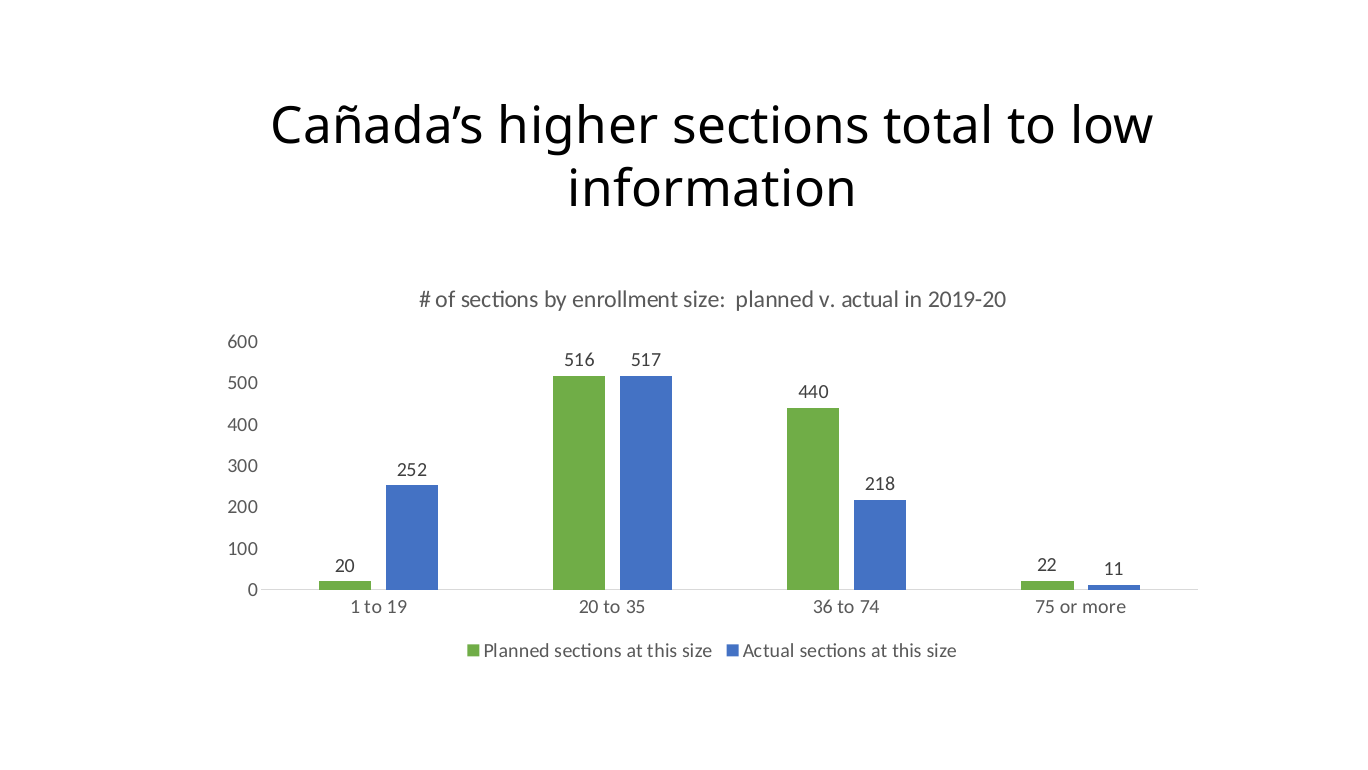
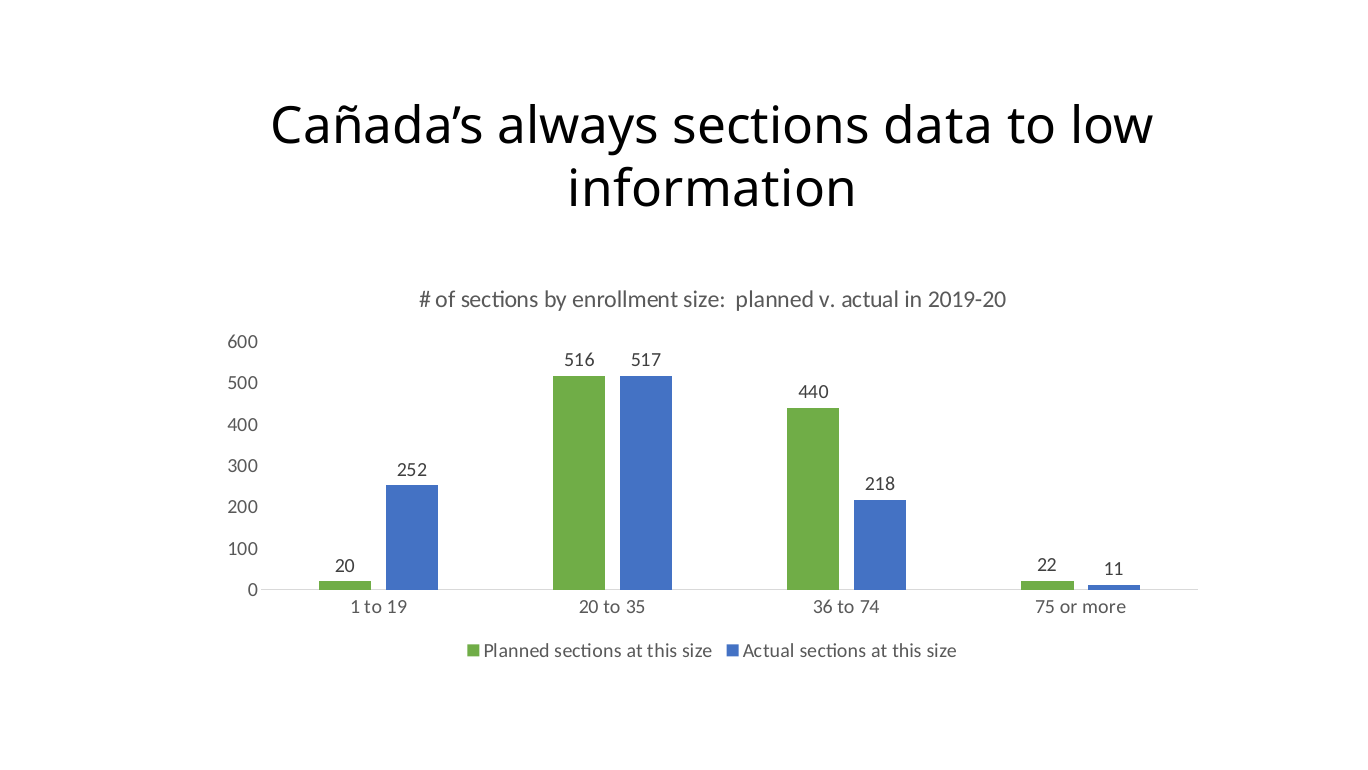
higher: higher -> always (579, 126)
total: total -> data (938, 126)
